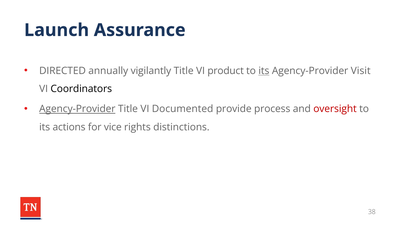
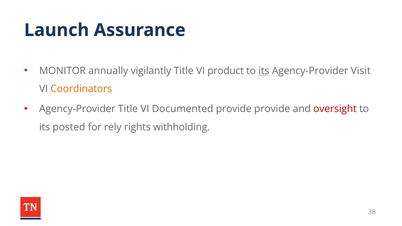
DIRECTED: DIRECTED -> MONITOR (63, 71)
Coordinators colour: black -> orange (81, 89)
Agency-Provider underline: present -> none (77, 109)
provide process: process -> provide (272, 109)
actions: actions -> posted (69, 127)
vice: vice -> rely (113, 127)
distinctions: distinctions -> withholding (181, 127)
